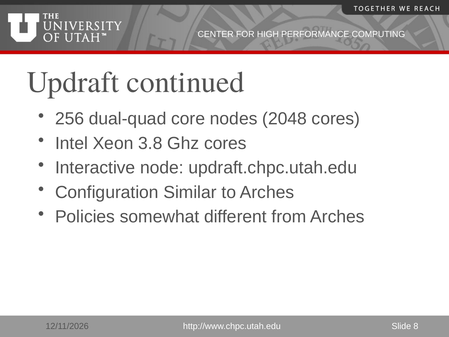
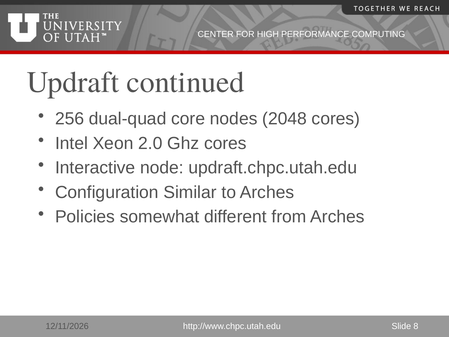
3.8: 3.8 -> 2.0 (150, 143)
